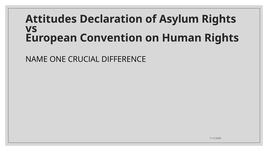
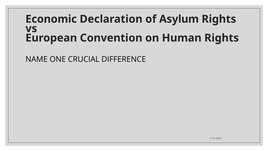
Attitudes: Attitudes -> Economic (51, 19)
